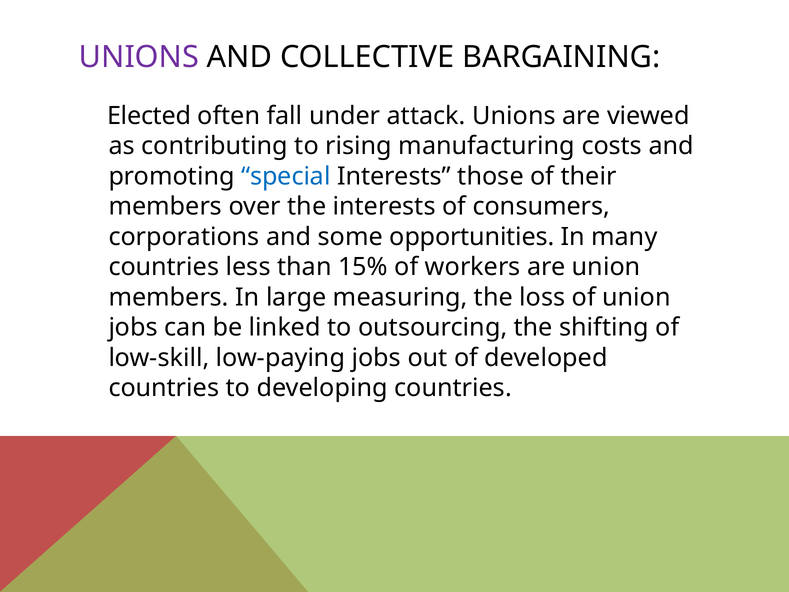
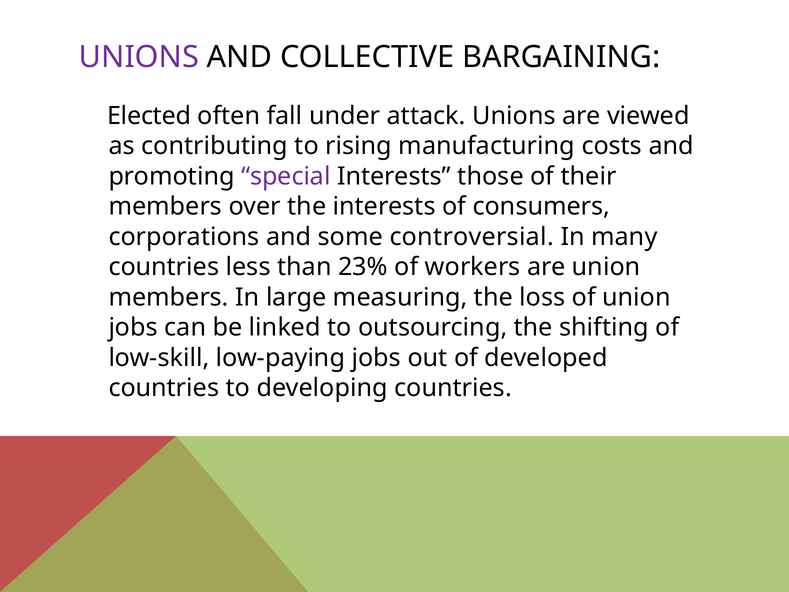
special colour: blue -> purple (286, 176)
opportunities: opportunities -> controversial (472, 237)
15%: 15% -> 23% (363, 267)
